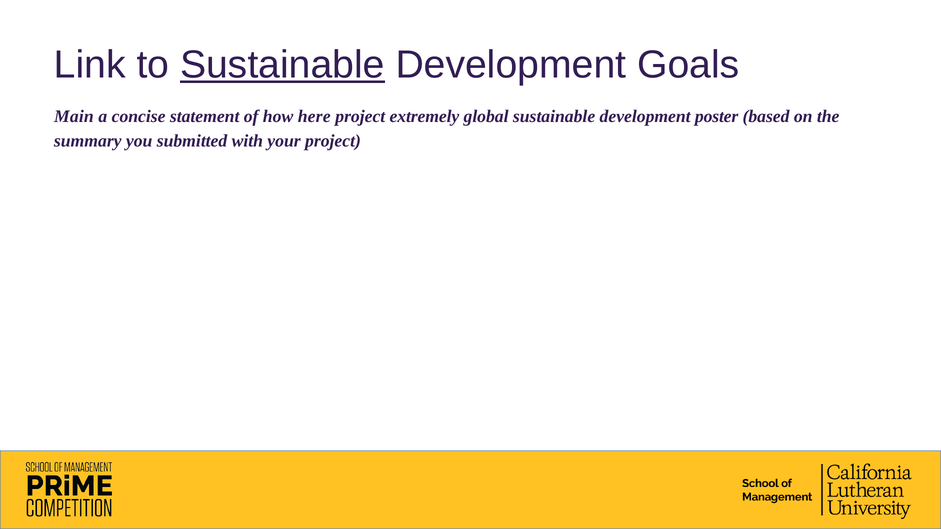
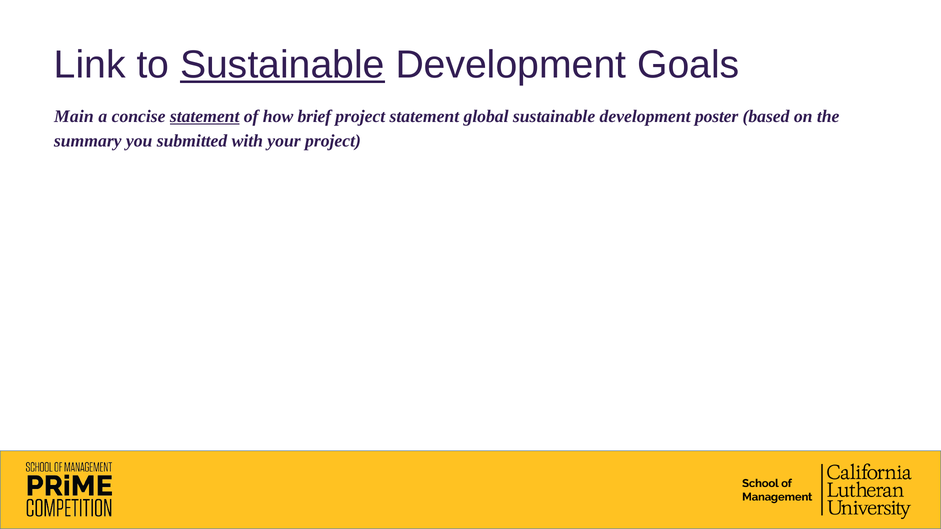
statement underline: none -> present (205, 116)
here: here -> brief (314, 116)
project extremely: extremely -> statement (424, 116)
